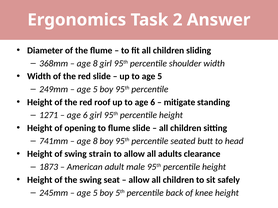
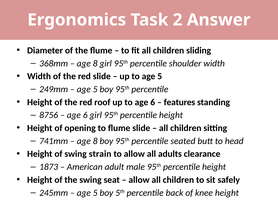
mitigate: mitigate -> features (179, 102)
1271: 1271 -> 8756 (49, 115)
